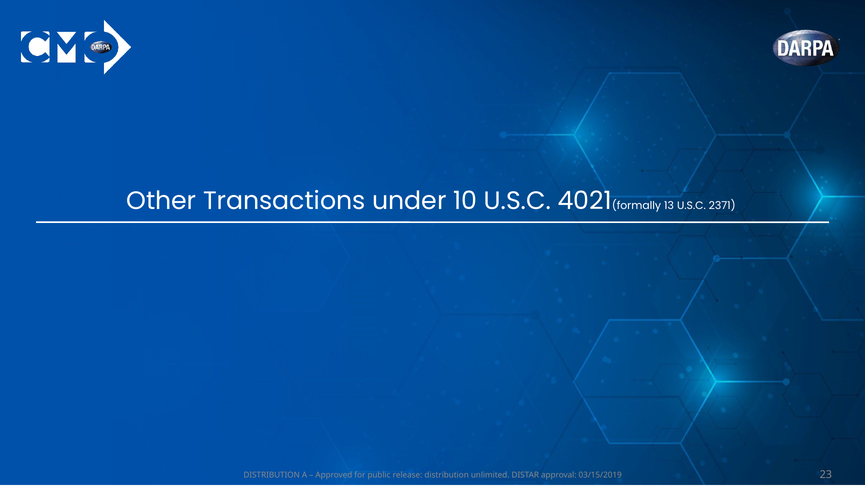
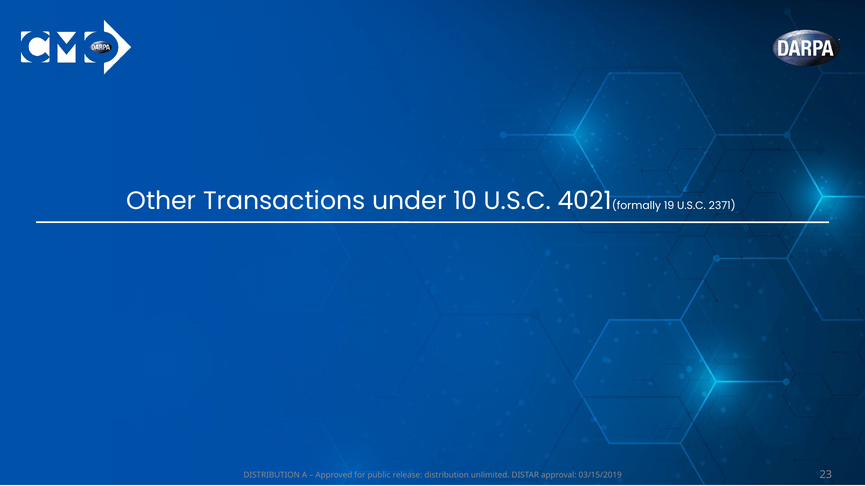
13: 13 -> 19 (669, 206)
